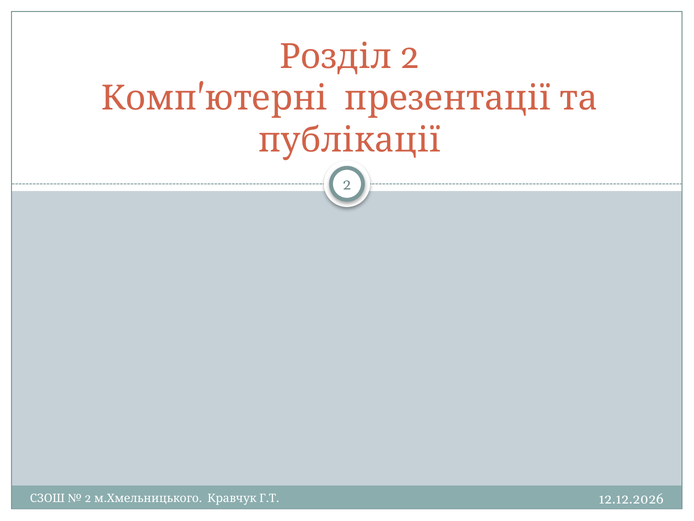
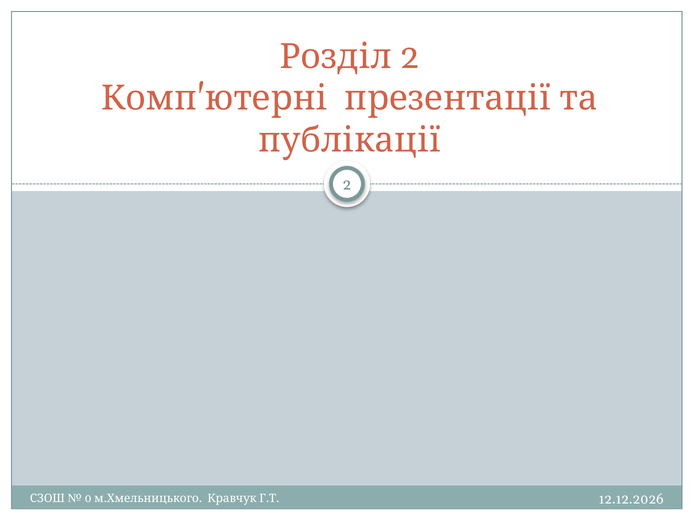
2: 2 -> 0 (88, 498)
